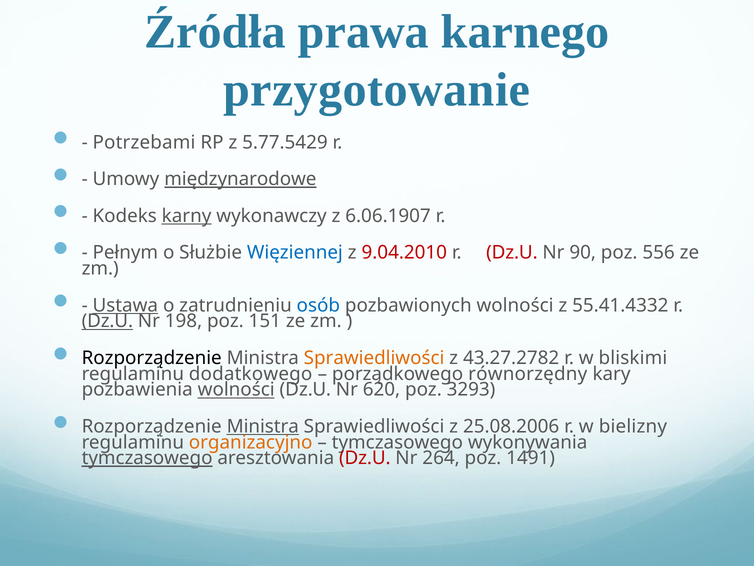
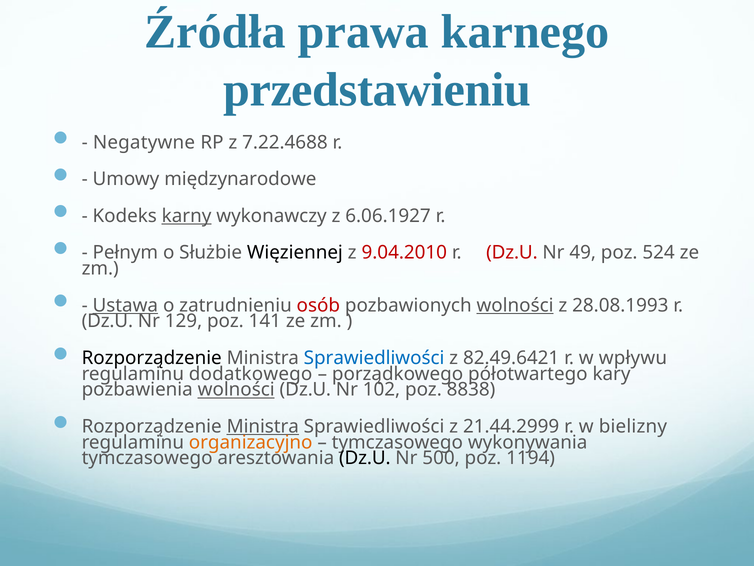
przygotowanie: przygotowanie -> przedstawieniu (377, 90)
Potrzebami: Potrzebami -> Negatywne (144, 142)
5.77.5429: 5.77.5429 -> 7.22.4688 (285, 142)
międzynarodowe underline: present -> none (240, 179)
6.06.1907: 6.06.1907 -> 6.06.1927 (388, 216)
Więziennej colour: blue -> black (295, 253)
90: 90 -> 49 (583, 253)
556: 556 -> 524 (659, 253)
osób colour: blue -> red (318, 305)
wolności underline: none -> present (515, 305)
55.41.4332: 55.41.4332 -> 28.08.1993 (620, 305)
Dz.U underline: present -> none (107, 321)
198: 198 -> 129 (184, 321)
151: 151 -> 141 (265, 321)
Sprawiedliwości colour: orange -> blue (374, 358)
43.27.2782: 43.27.2782 -> 82.49.6421 (511, 358)
bliskimi: bliskimi -> wpływu (633, 358)
równorzędny: równorzędny -> półotwartego (528, 374)
620: 620 -> 102 (381, 389)
3293: 3293 -> 8838 (471, 389)
25.08.2006: 25.08.2006 -> 21.44.2999 (511, 426)
tymczasowego underline: present -> none (147, 458)
Dz.U colour: red -> black (365, 458)
264: 264 -> 500 (441, 458)
1491: 1491 -> 1194 (531, 458)
